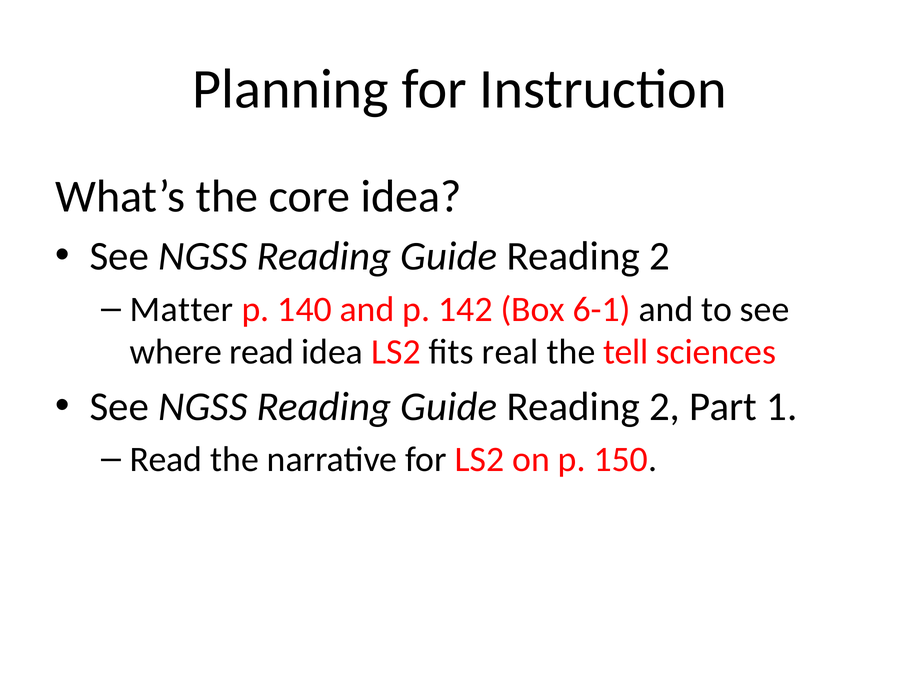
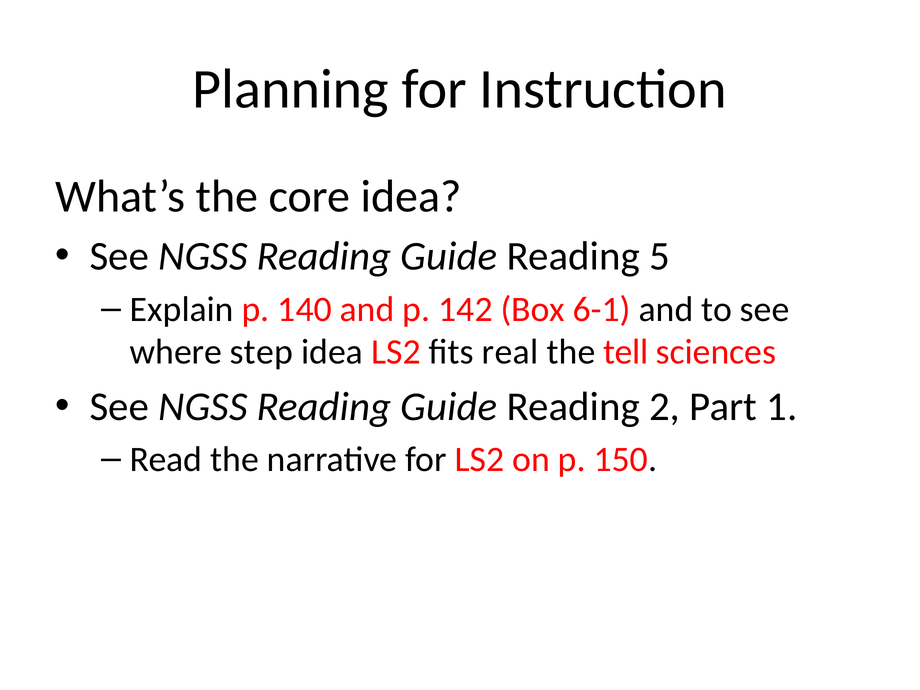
2: 2 -> 5 (659, 256)
Matter: Matter -> Explain (182, 309)
where read: read -> step (261, 352)
